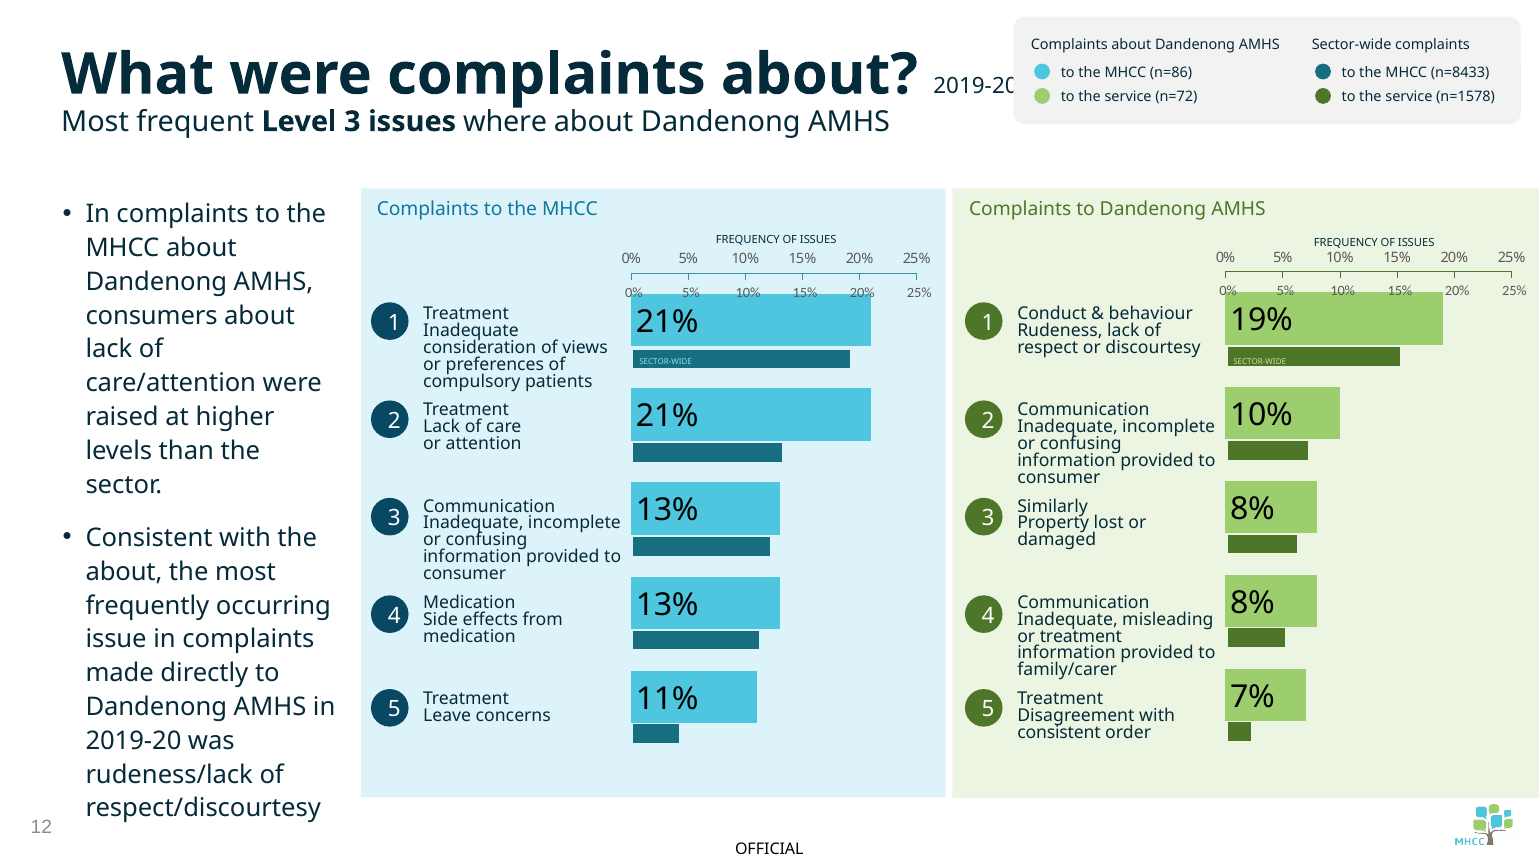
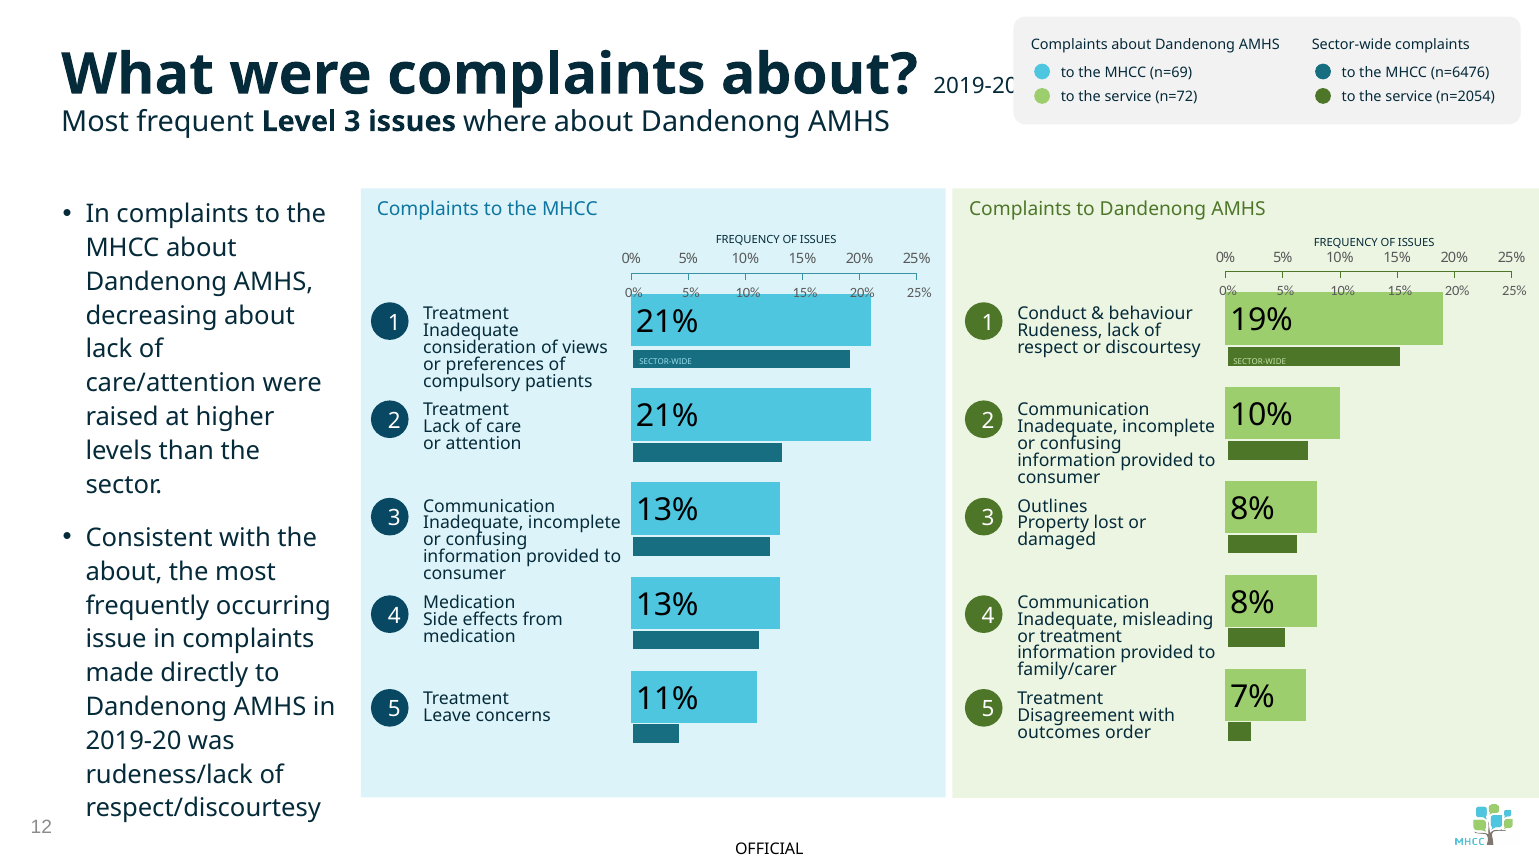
n=86: n=86 -> n=69 (1171, 72)
n=8433: n=8433 -> n=6476 (1460, 72)
n=1578: n=1578 -> n=2054 (1466, 97)
consumers: consumers -> decreasing (152, 316)
Similarly: Similarly -> Outlines (1052, 506)
consistent: consistent -> outcomes (1059, 732)
